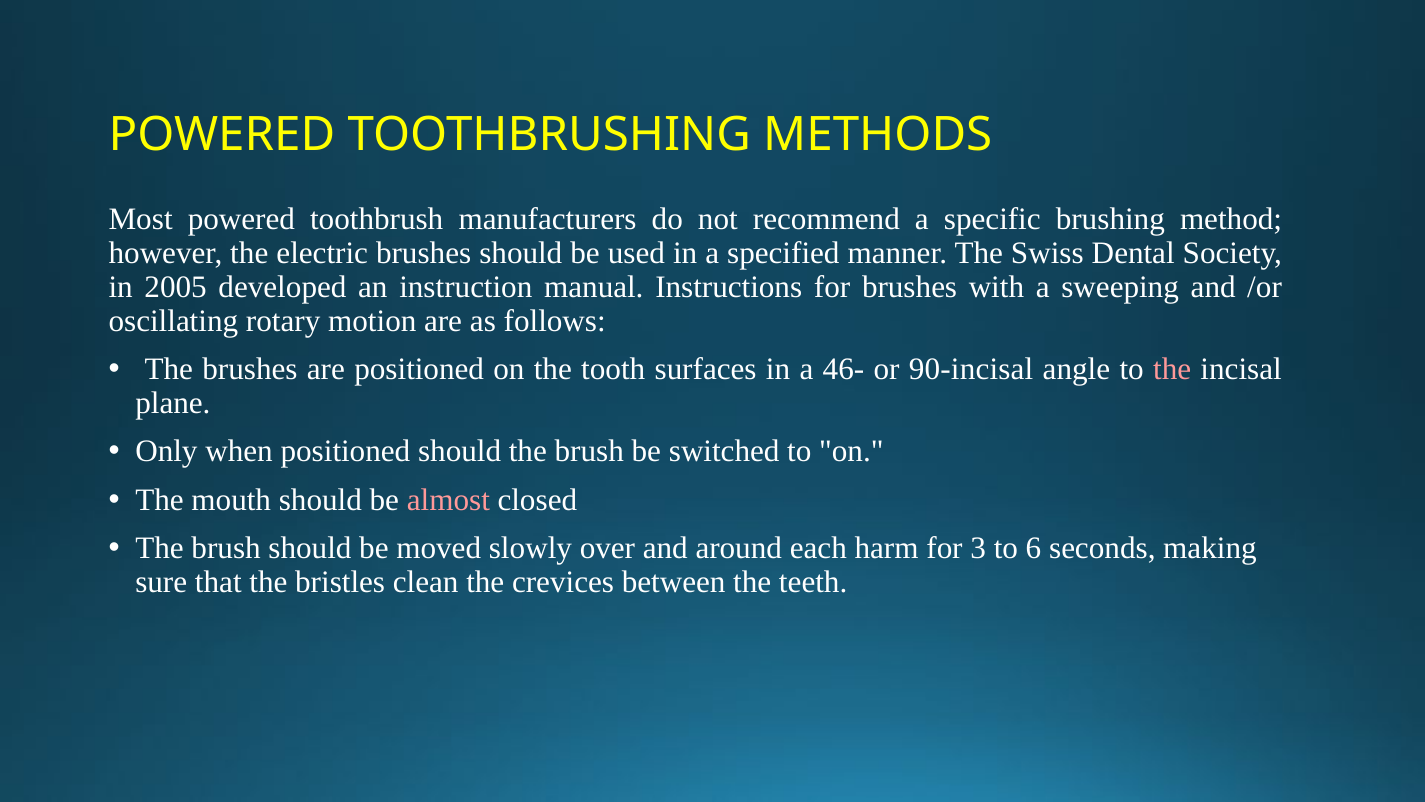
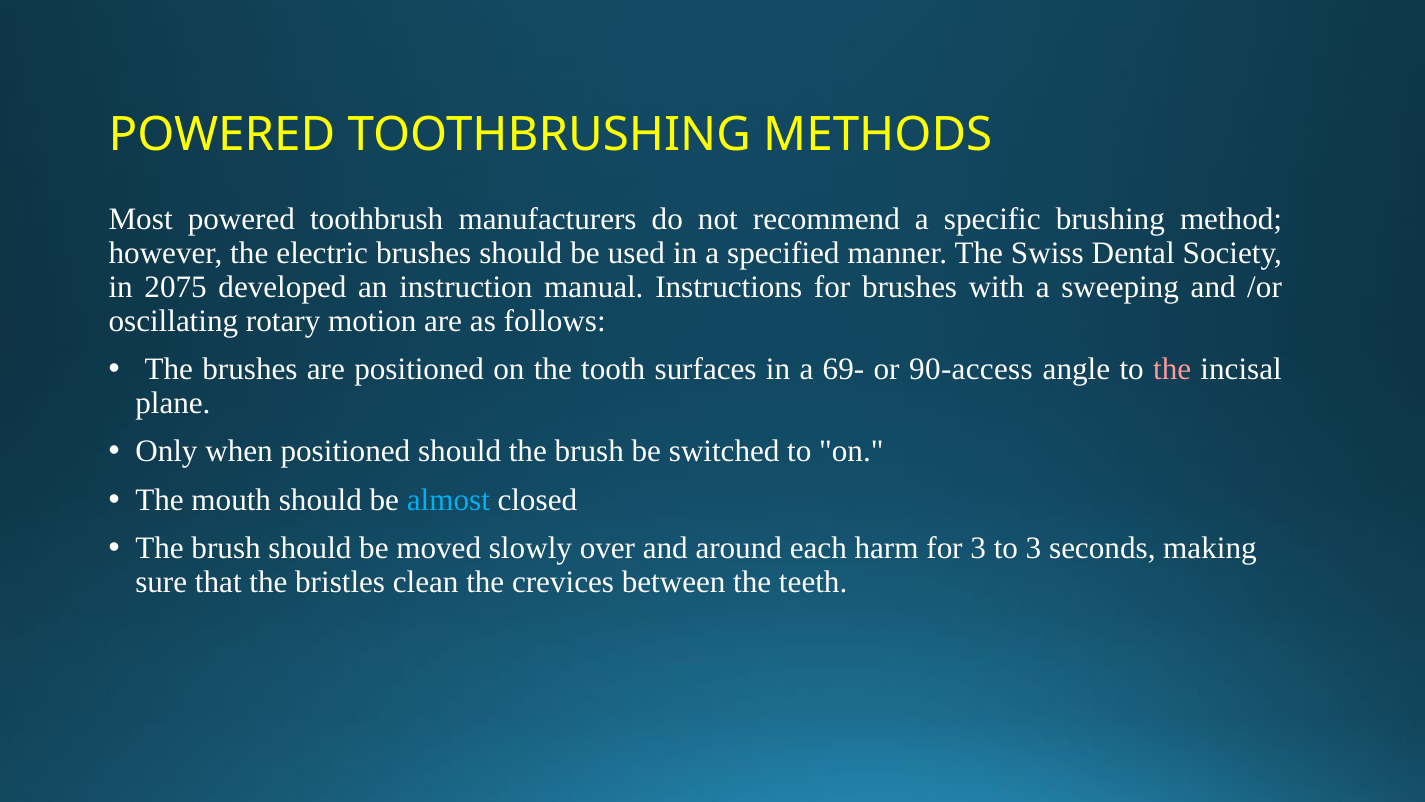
2005: 2005 -> 2075 (176, 287)
46-: 46- -> 69- (843, 369)
90-incisal: 90-incisal -> 90-access (971, 369)
almost colour: pink -> light blue (448, 500)
to 6: 6 -> 3 (1034, 548)
